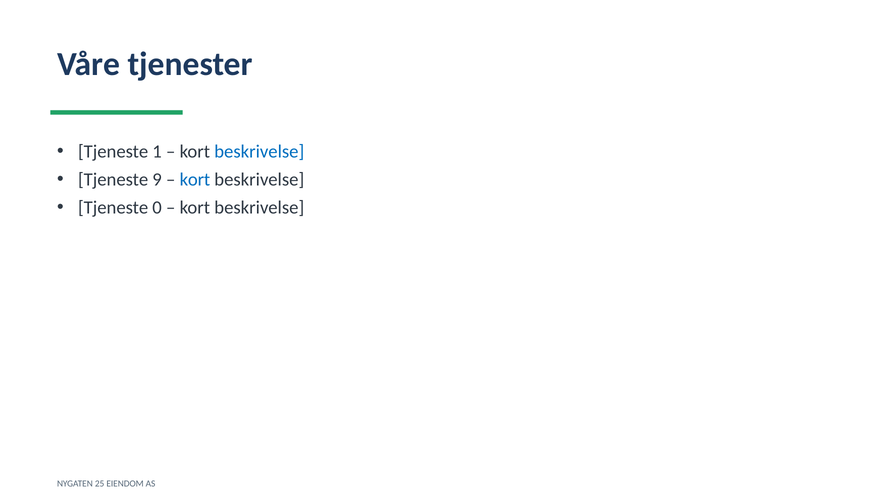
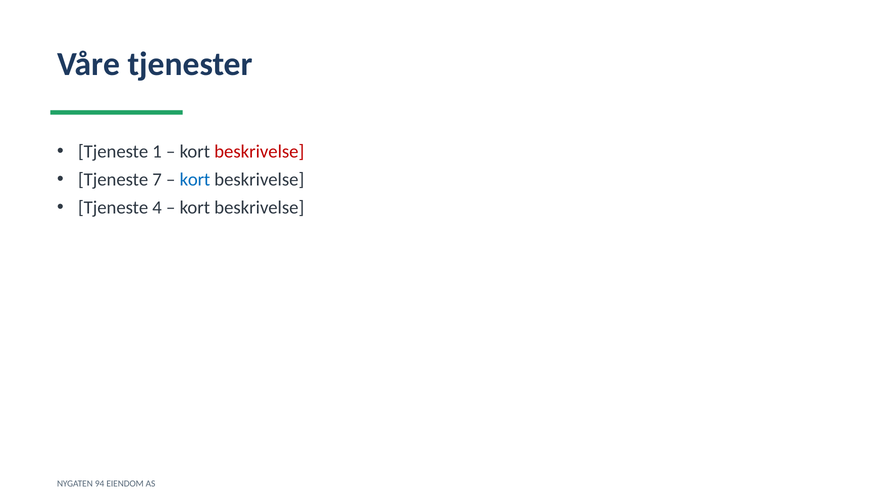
beskrivelse colour: blue -> red (259, 152)
9: 9 -> 7 (157, 180)
0: 0 -> 4 (157, 208)
25: 25 -> 94 (100, 484)
